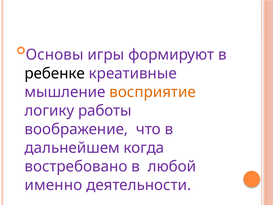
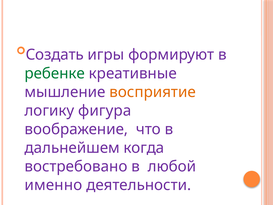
Основы: Основы -> Создать (55, 55)
ребенке colour: black -> green (55, 73)
работы: работы -> фигура (105, 110)
